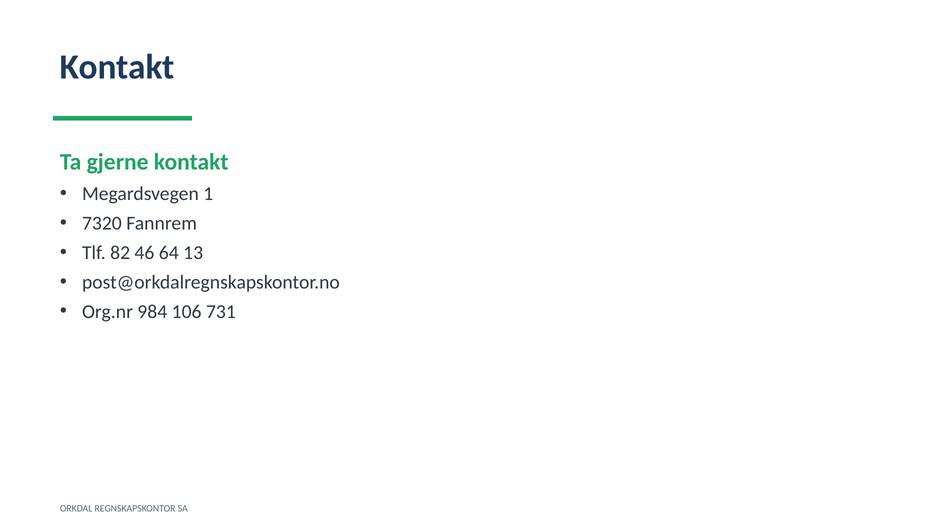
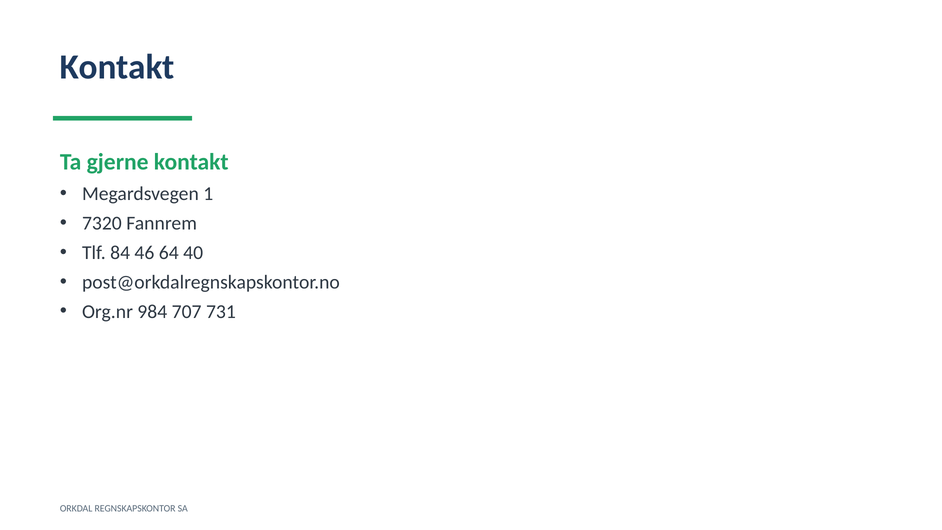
82: 82 -> 84 (120, 253)
13: 13 -> 40 (193, 253)
106: 106 -> 707 (187, 312)
